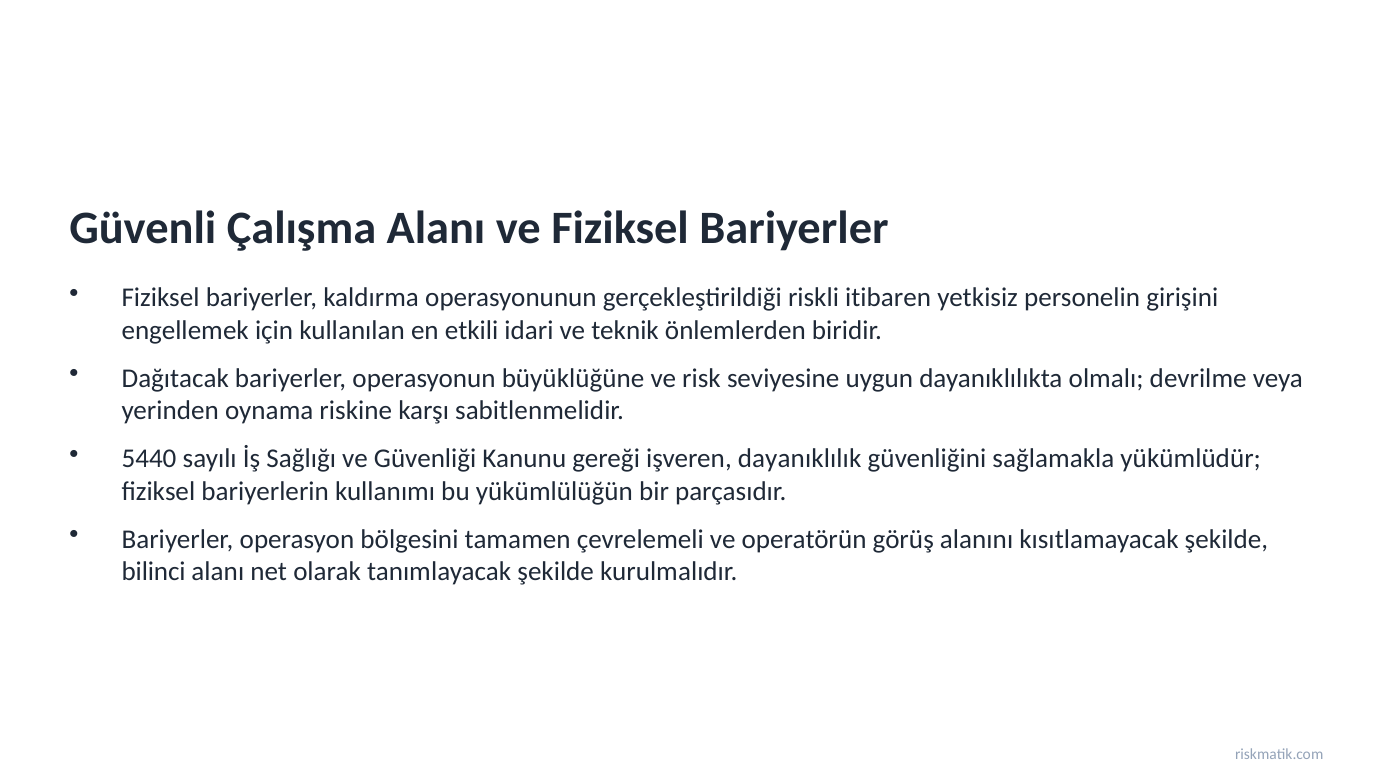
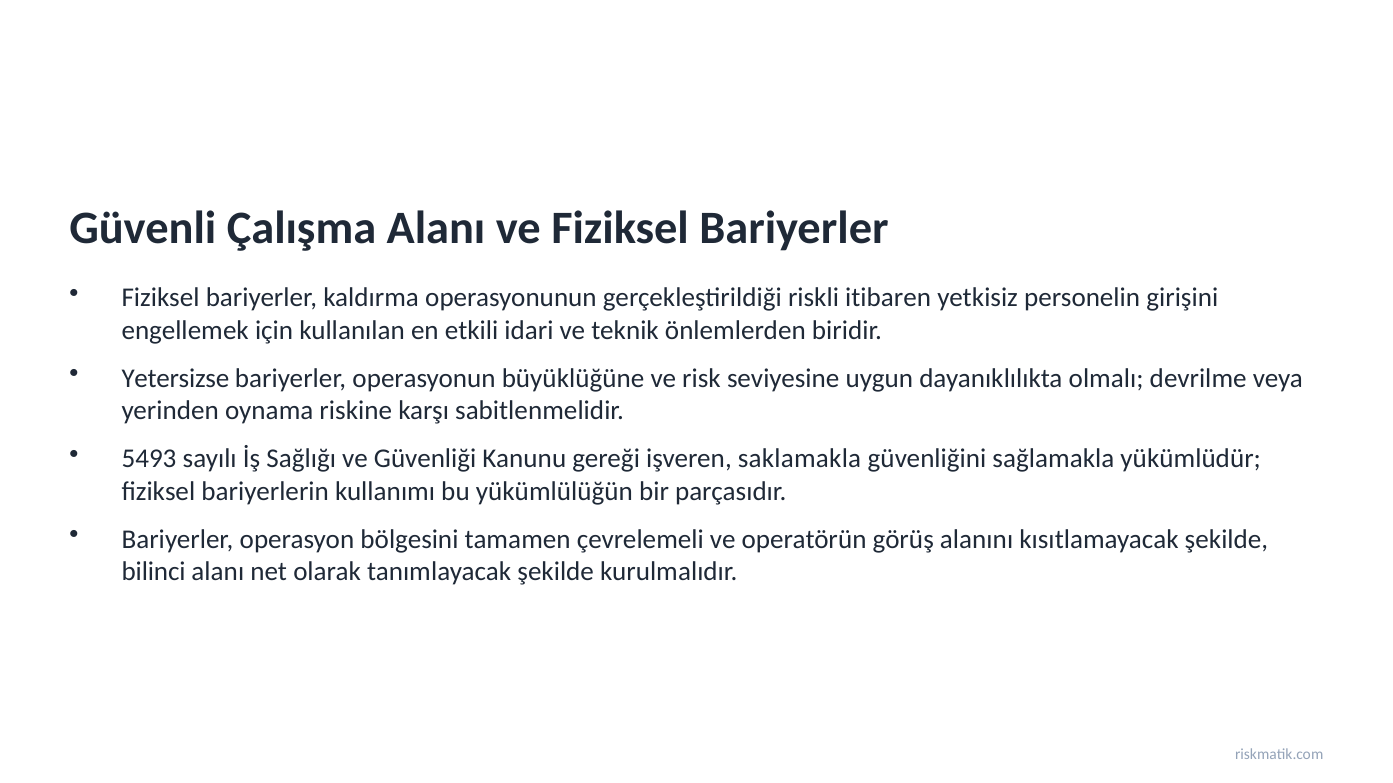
Dağıtacak: Dağıtacak -> Yetersizse (175, 378)
5440: 5440 -> 5493 (149, 459)
dayanıklılık: dayanıklılık -> saklamakla (800, 459)
